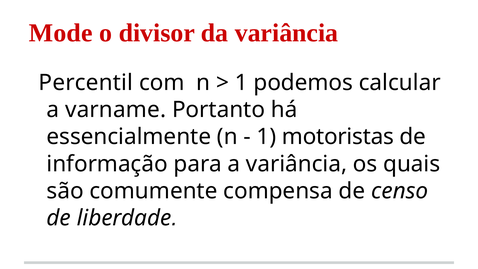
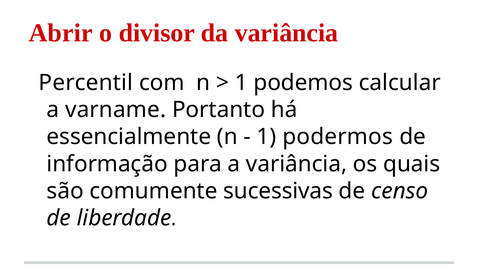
Mode: Mode -> Abrir (61, 33)
motoristas: motoristas -> podermos (338, 137)
compensa: compensa -> sucessivas (278, 191)
